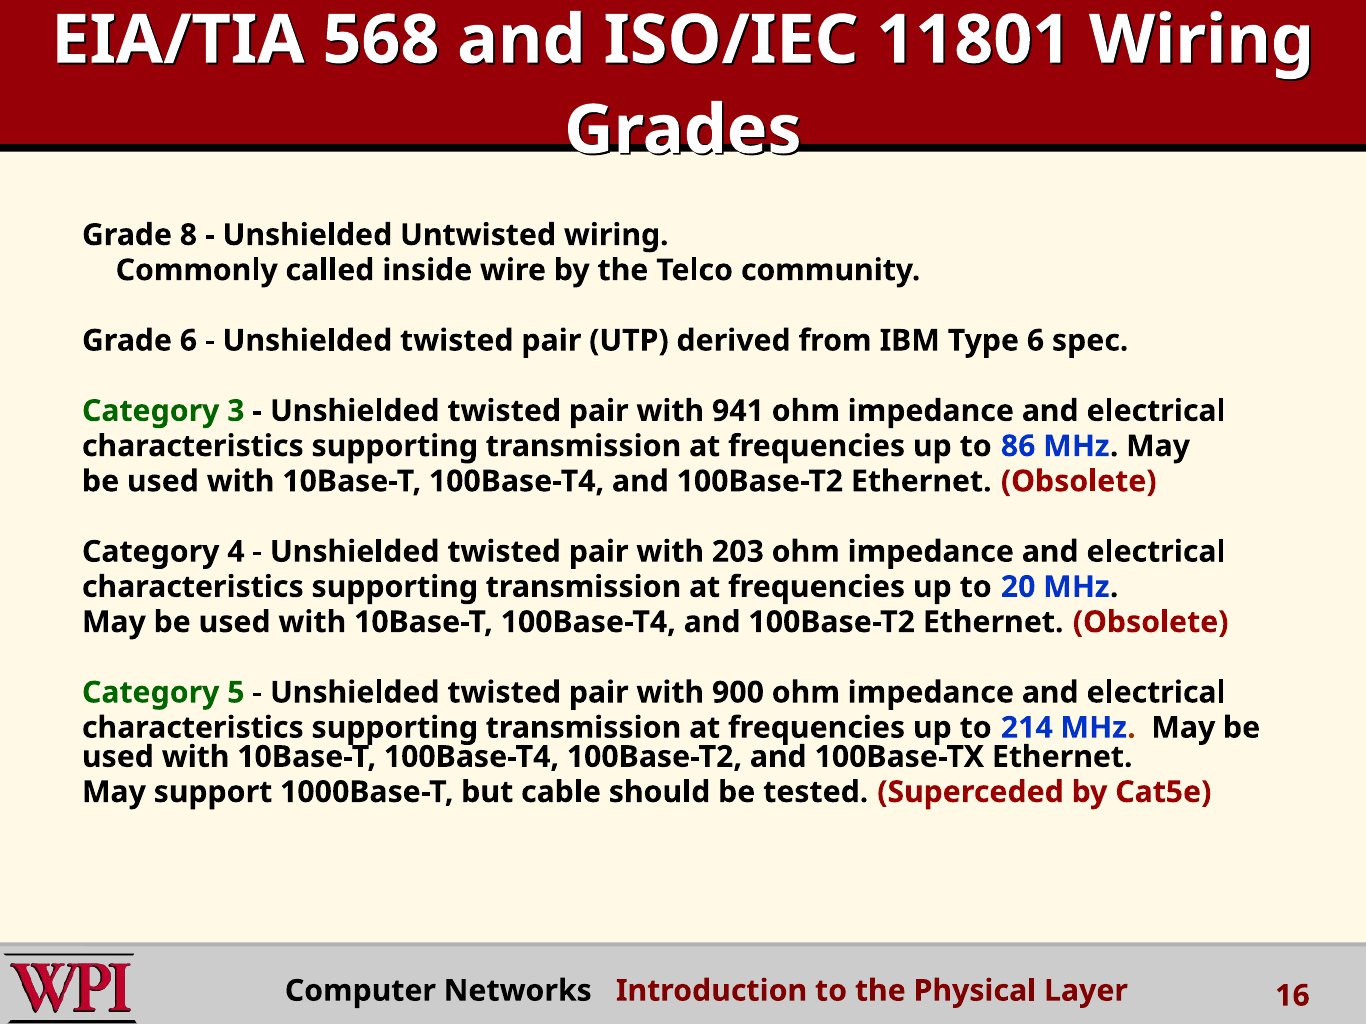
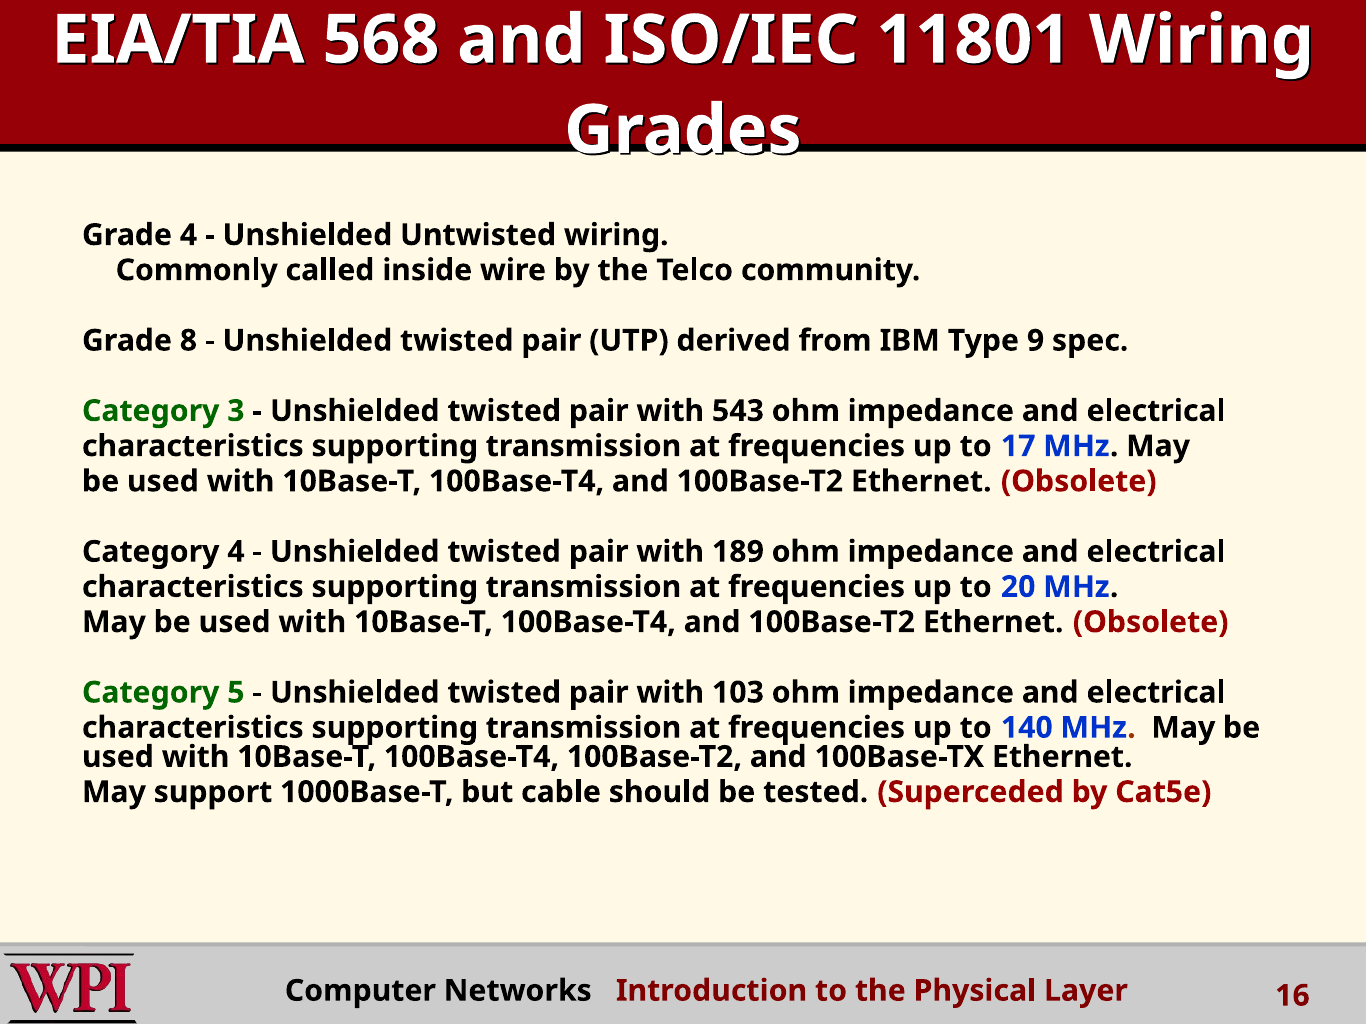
Grade 8: 8 -> 4 (188, 235)
Grade 6: 6 -> 8 (188, 341)
Type 6: 6 -> 9 (1036, 341)
941: 941 -> 543 (738, 411)
86: 86 -> 17 (1018, 446)
203: 203 -> 189 (738, 552)
900: 900 -> 103 (738, 693)
214: 214 -> 140 (1027, 728)
